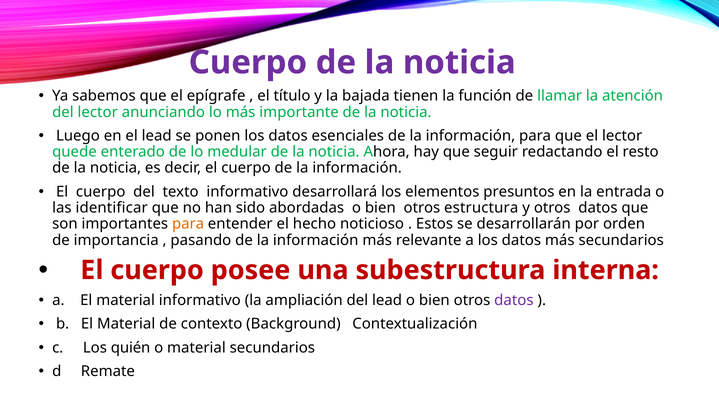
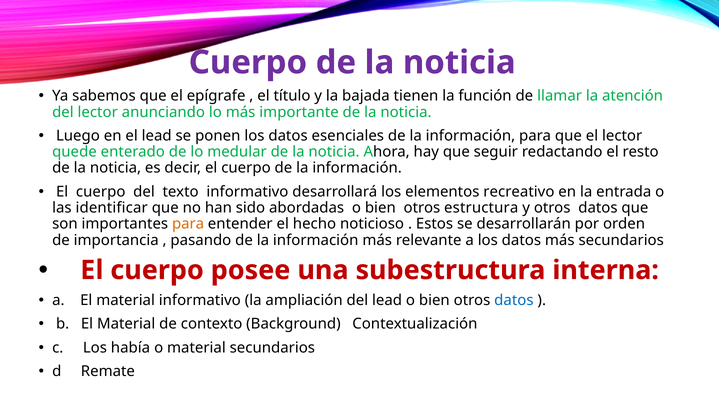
presuntos: presuntos -> recreativo (519, 192)
datos colour: purple -> blue (514, 301)
quién: quién -> había (130, 348)
